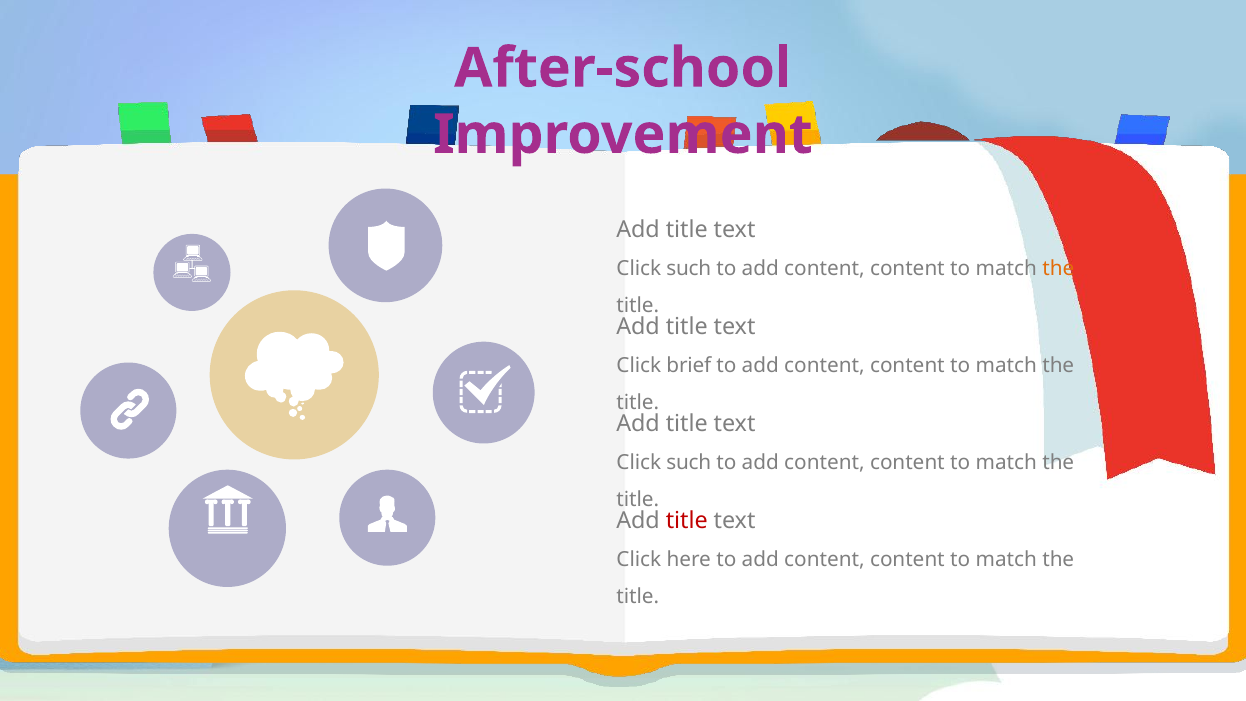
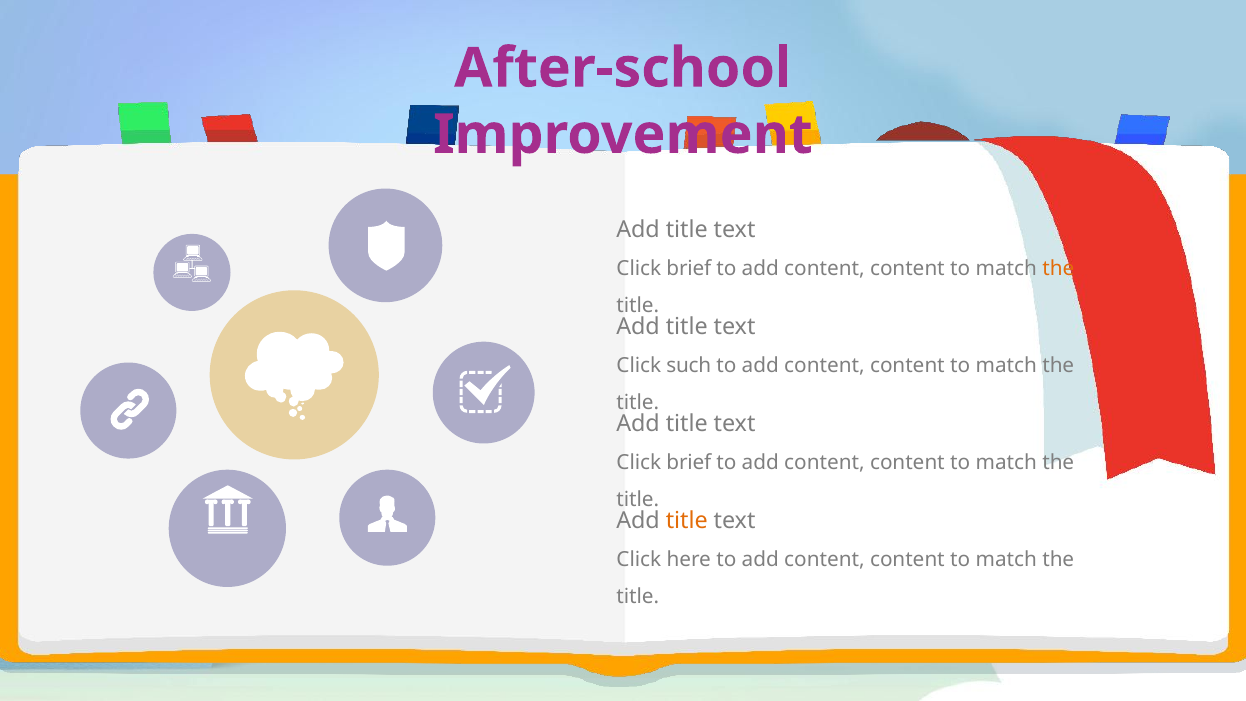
such: such -> brief (689, 269)
brief: brief -> such (689, 366)
such: such -> brief (689, 463)
title colour: red -> orange (687, 521)
